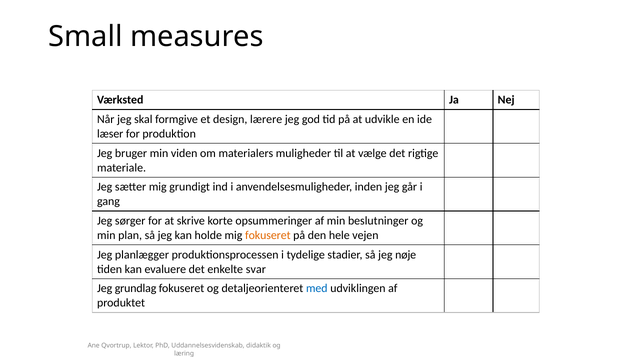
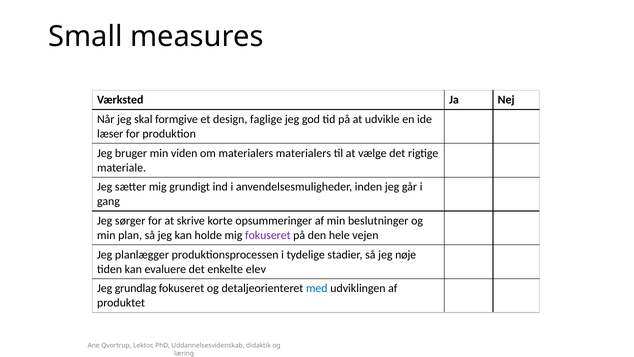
lærere: lærere -> faglige (266, 119)
materialers muligheder: muligheder -> materialers (303, 153)
fokuseret colour: orange -> purple (268, 235)
svar: svar -> elev (256, 269)
